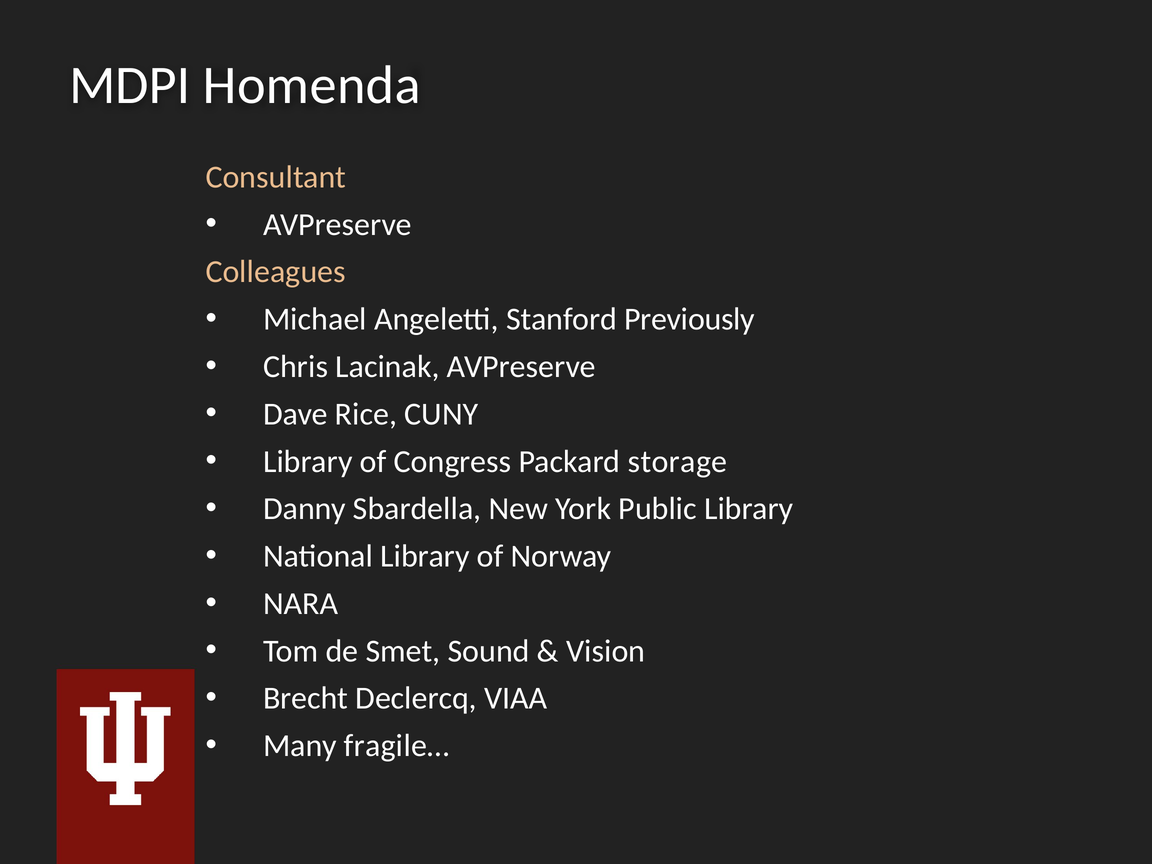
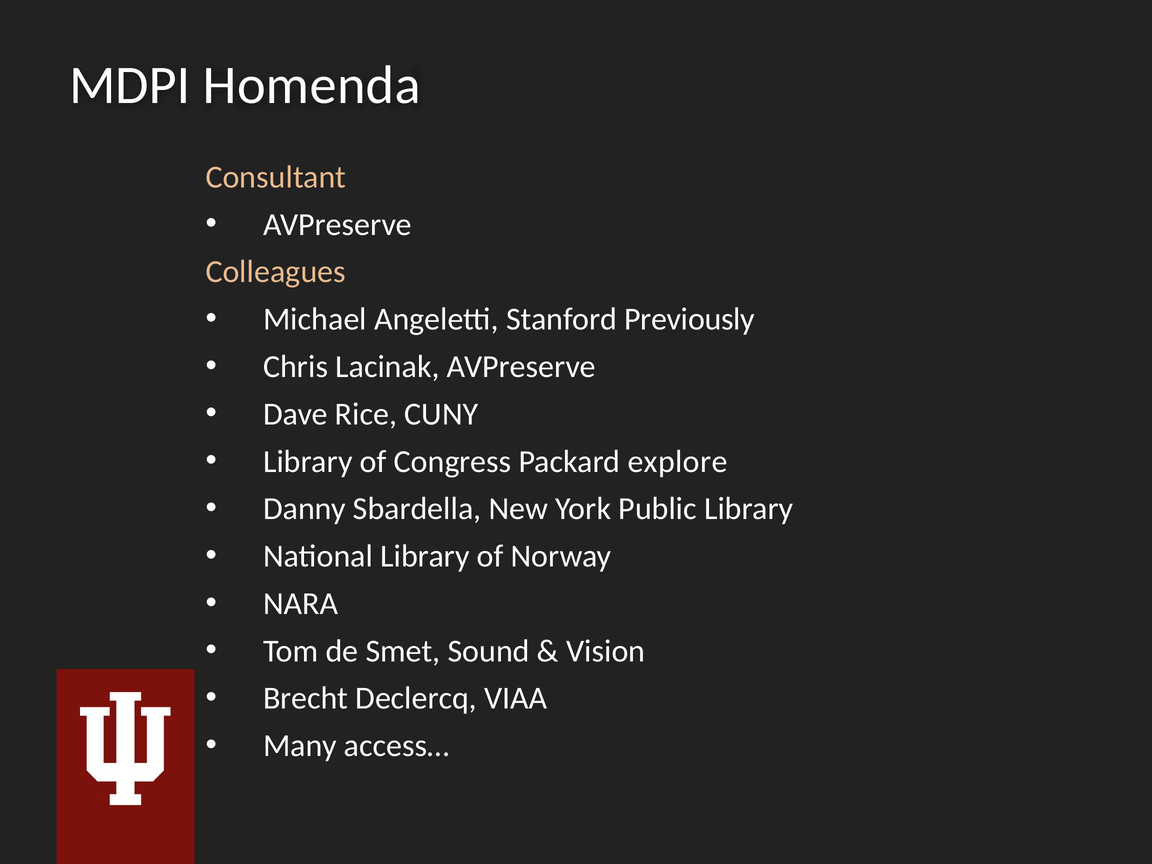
storage: storage -> explore (678, 461)
fragile…: fragile… -> access… (397, 746)
